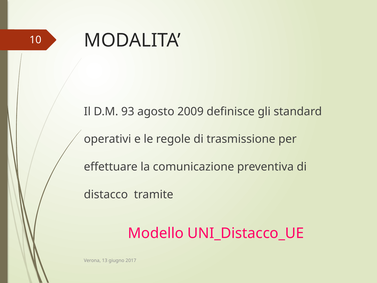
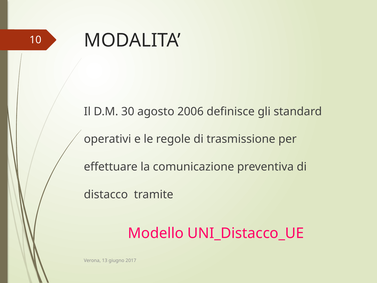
93: 93 -> 30 (128, 111)
2009: 2009 -> 2006 (191, 111)
